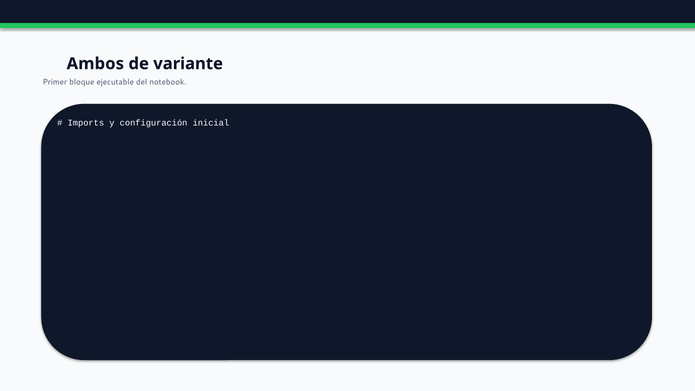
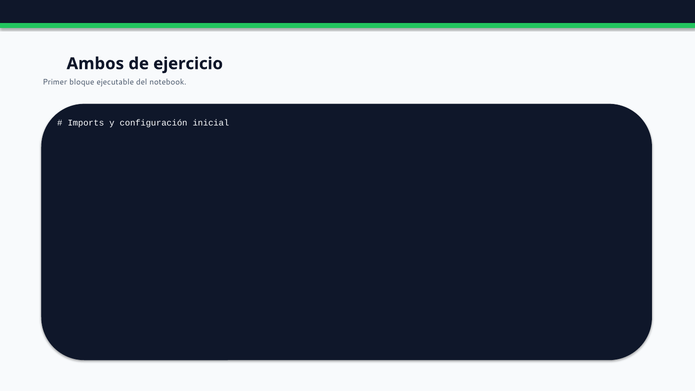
variante: variante -> ejercicio (188, 64)
